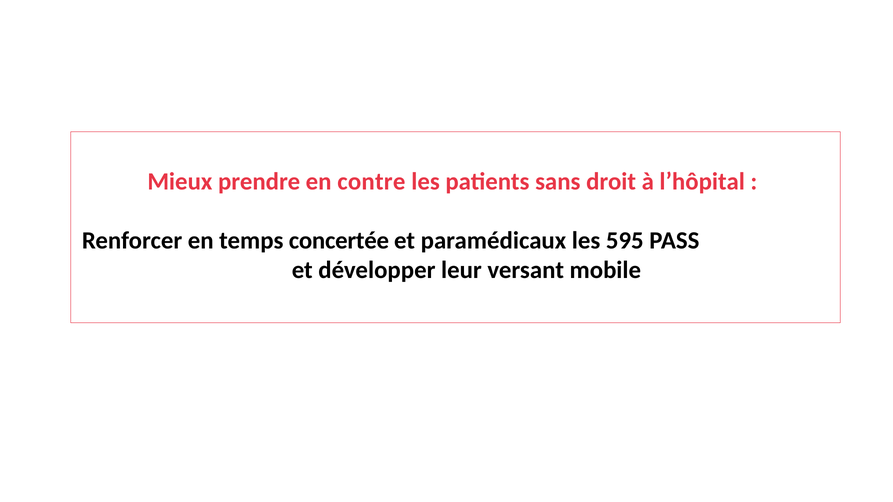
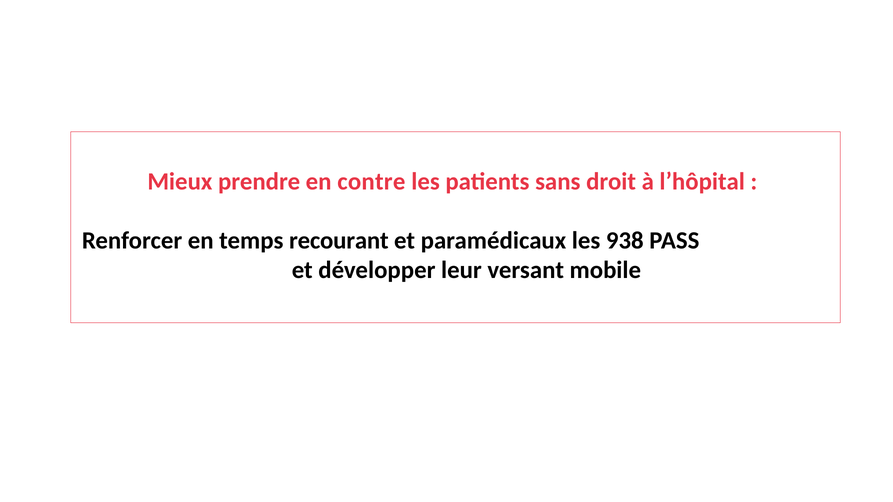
concertée: concertée -> recourant (339, 241)
595: 595 -> 938 (625, 241)
